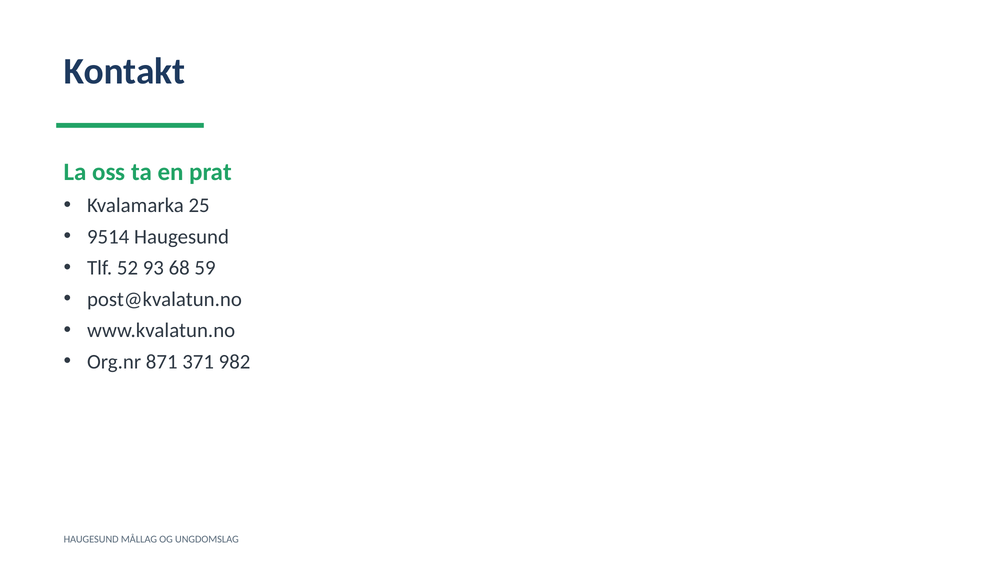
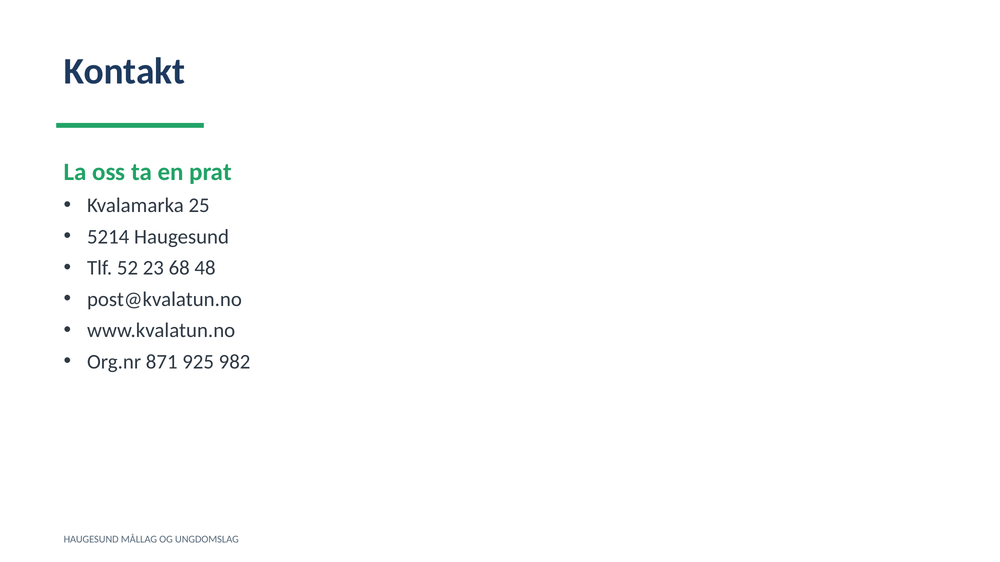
9514: 9514 -> 5214 (108, 237)
93: 93 -> 23 (153, 268)
59: 59 -> 48 (205, 268)
371: 371 -> 925 (198, 362)
